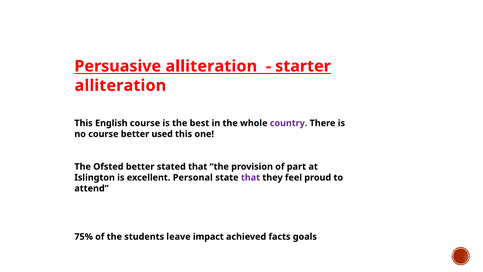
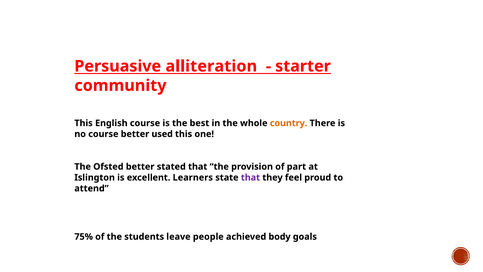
alliteration: alliteration -> community (120, 85)
country colour: purple -> orange (289, 123)
Personal: Personal -> Learners (193, 177)
impact: impact -> people (208, 236)
facts: facts -> body (280, 236)
